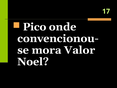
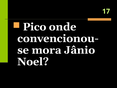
Valor: Valor -> Jânio (80, 50)
